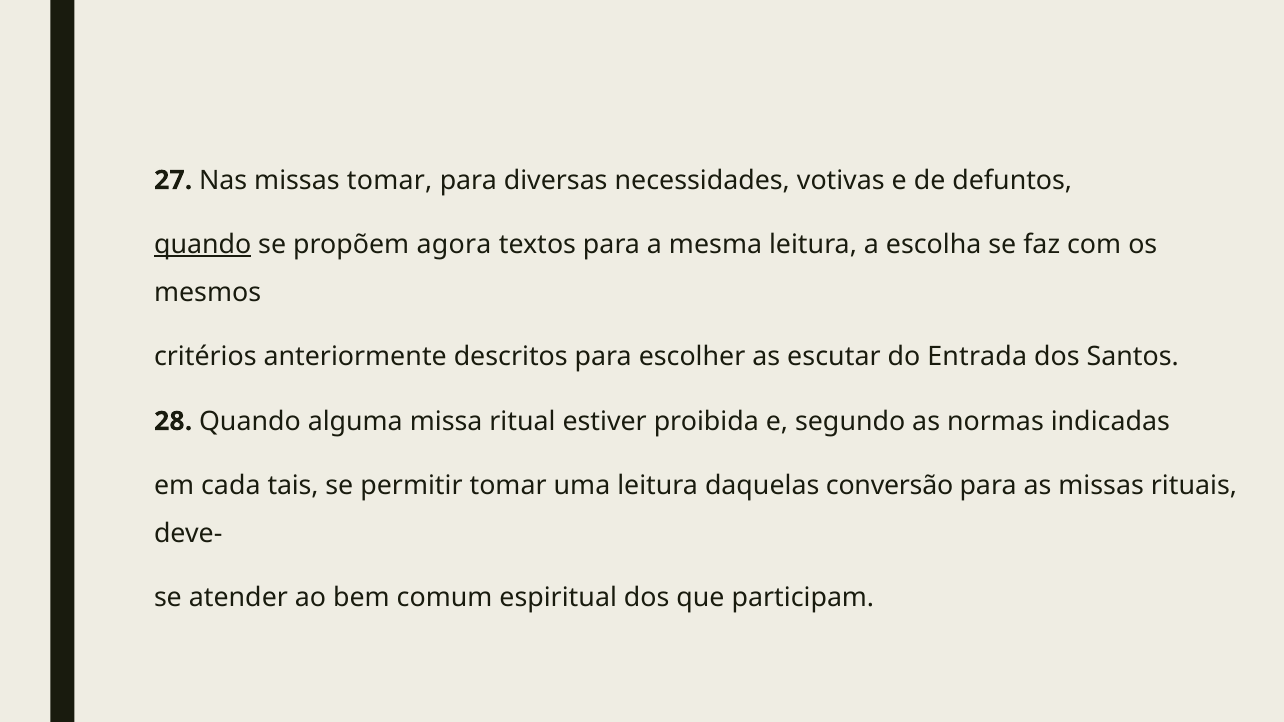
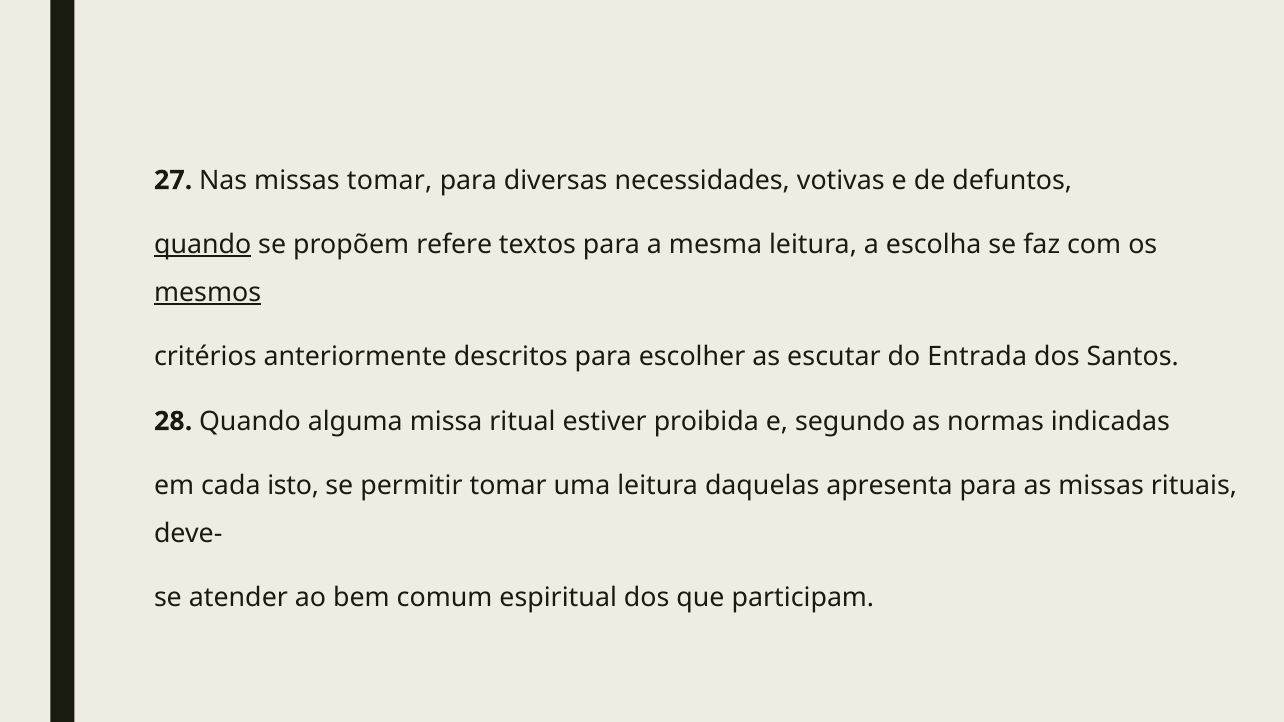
agora: agora -> refere (454, 245)
mesmos underline: none -> present (208, 293)
tais: tais -> isto (293, 486)
conversão: conversão -> apresenta (889, 486)
